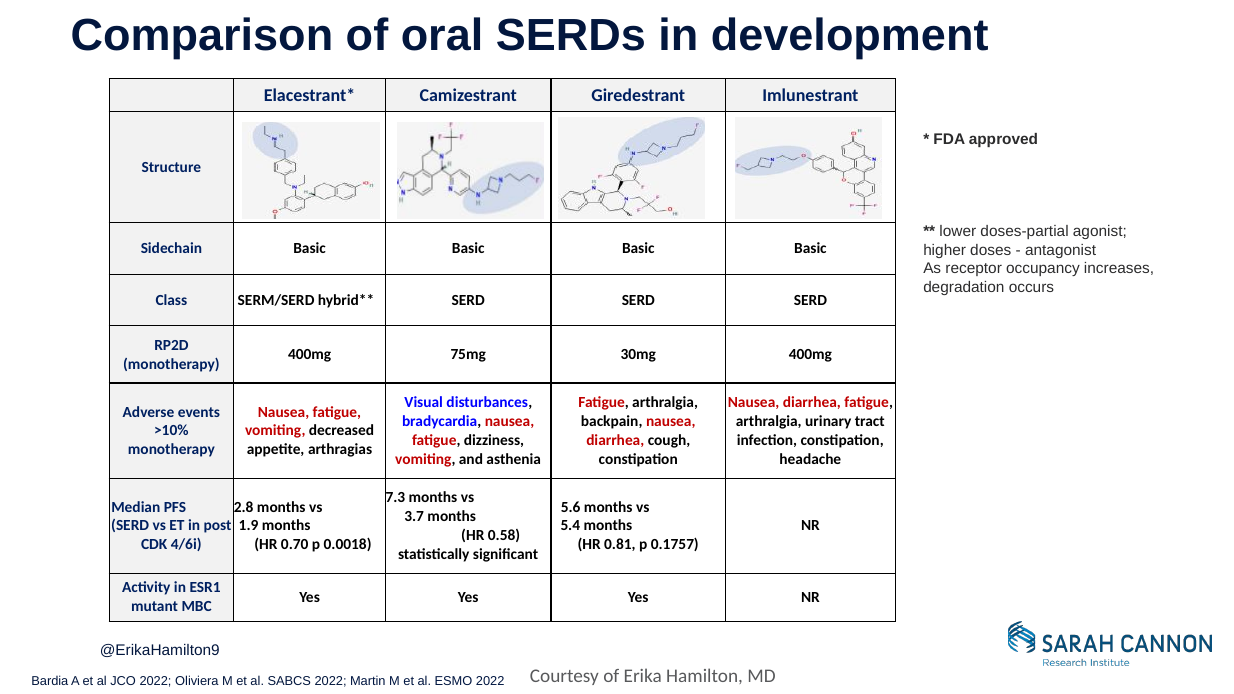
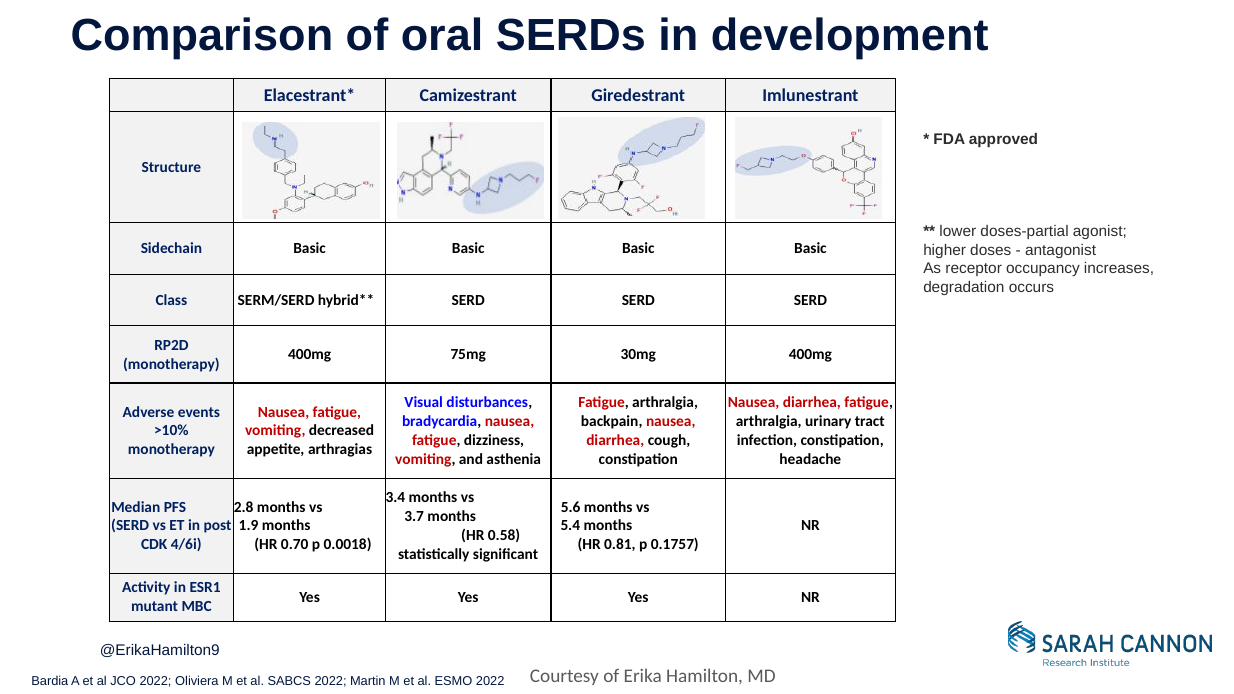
7.3: 7.3 -> 3.4 (395, 498)
